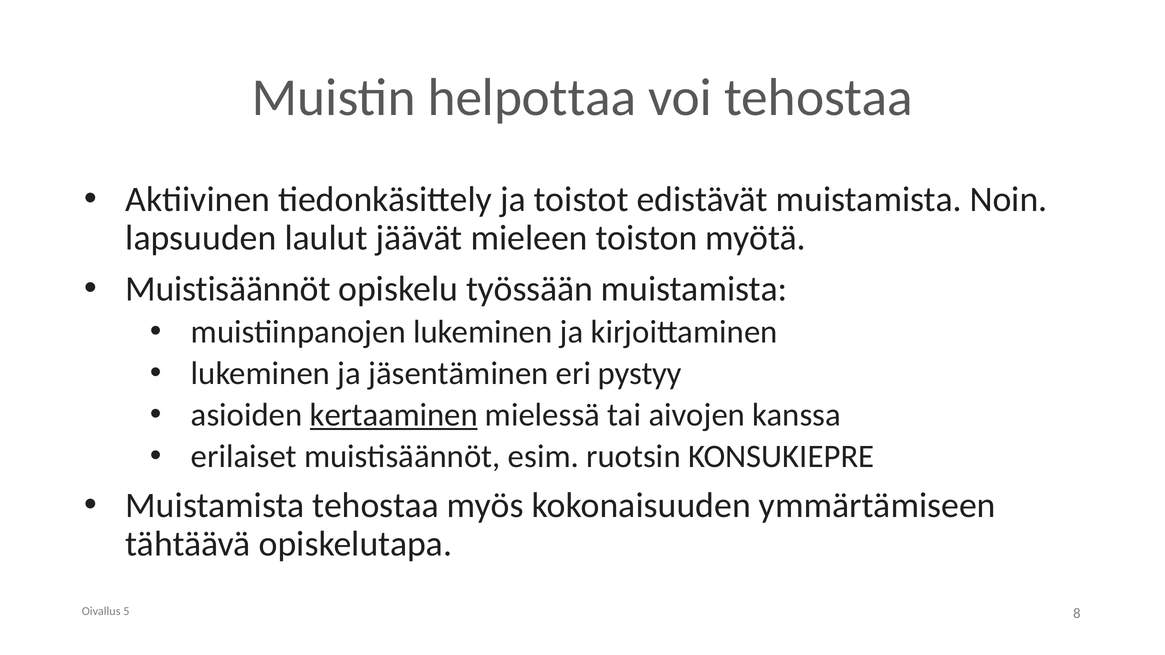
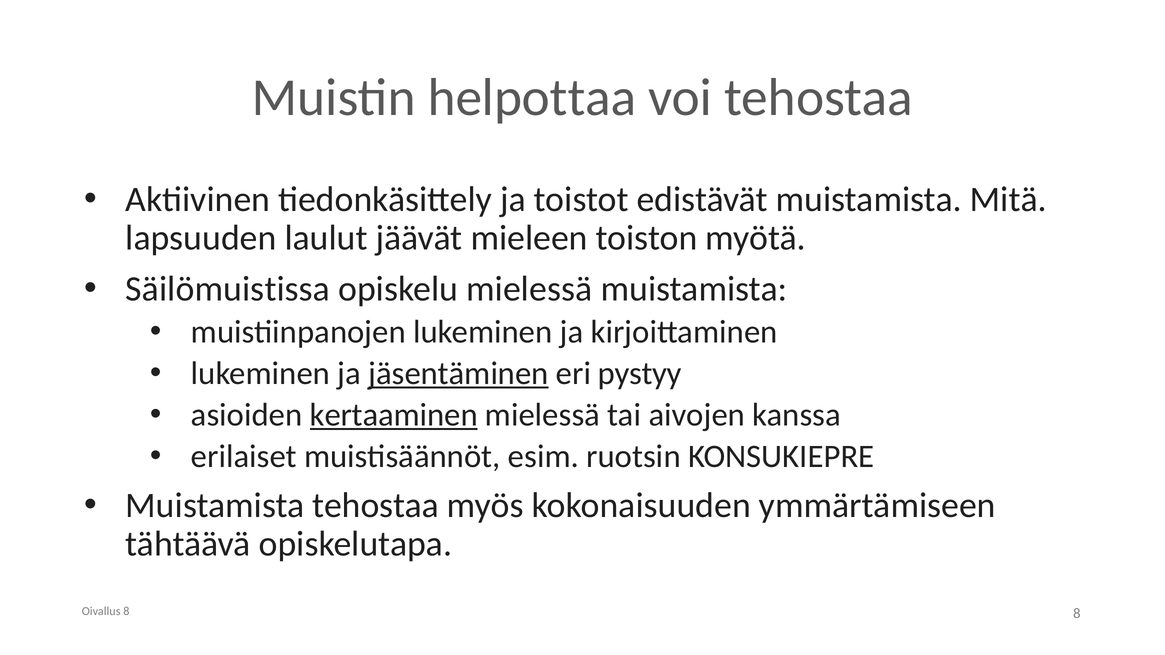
Noin: Noin -> Mitä (1008, 200)
Muistisäännöt: Muistisäännöt -> Säilömuistissa (228, 289)
opiskelu työssään: työssään -> mielessä (529, 289)
jäsentäminen underline: none -> present (458, 374)
Oivallus 5: 5 -> 8 (126, 611)
